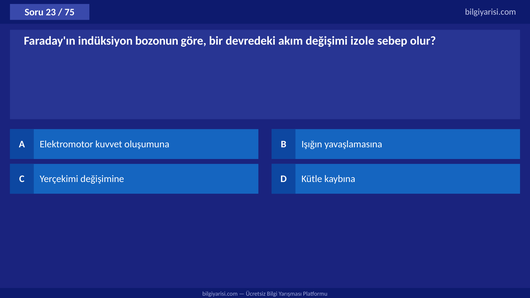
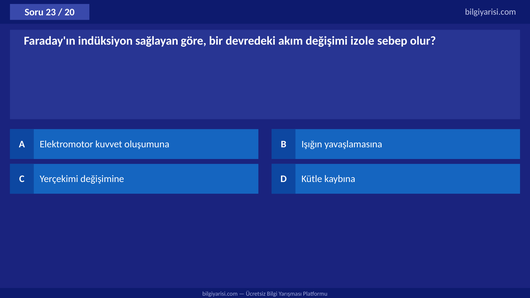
75: 75 -> 20 (70, 12)
bozonun: bozonun -> sağlayan (157, 41)
